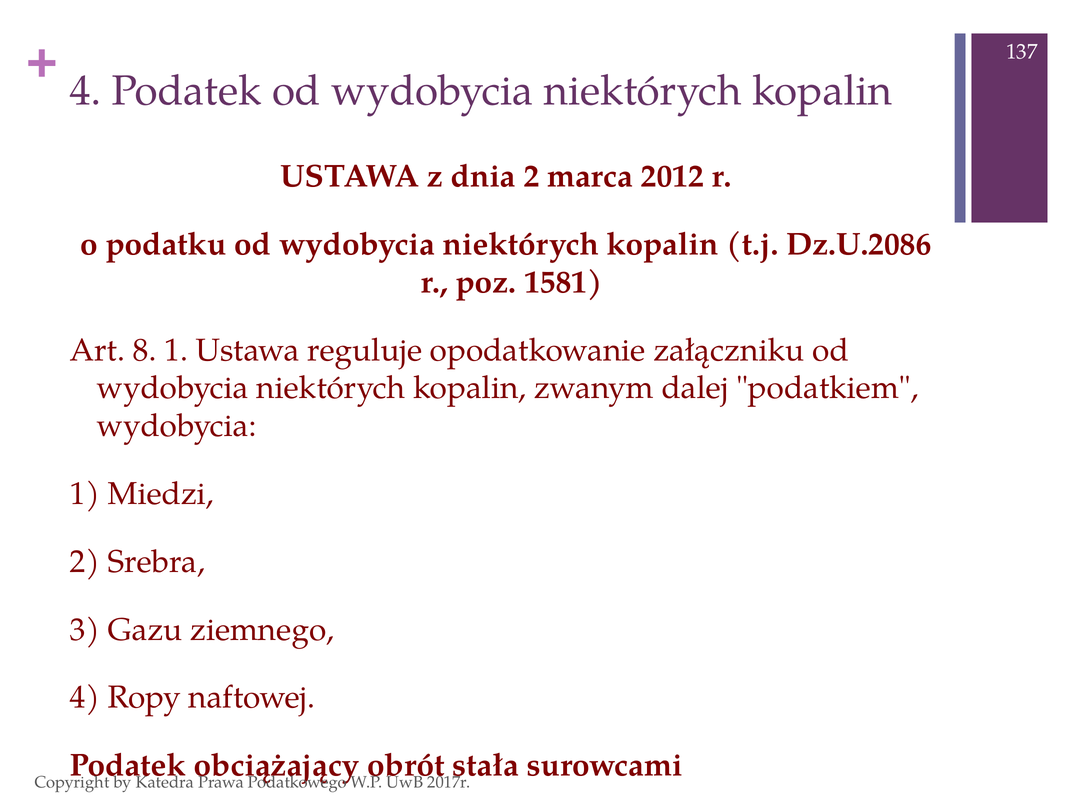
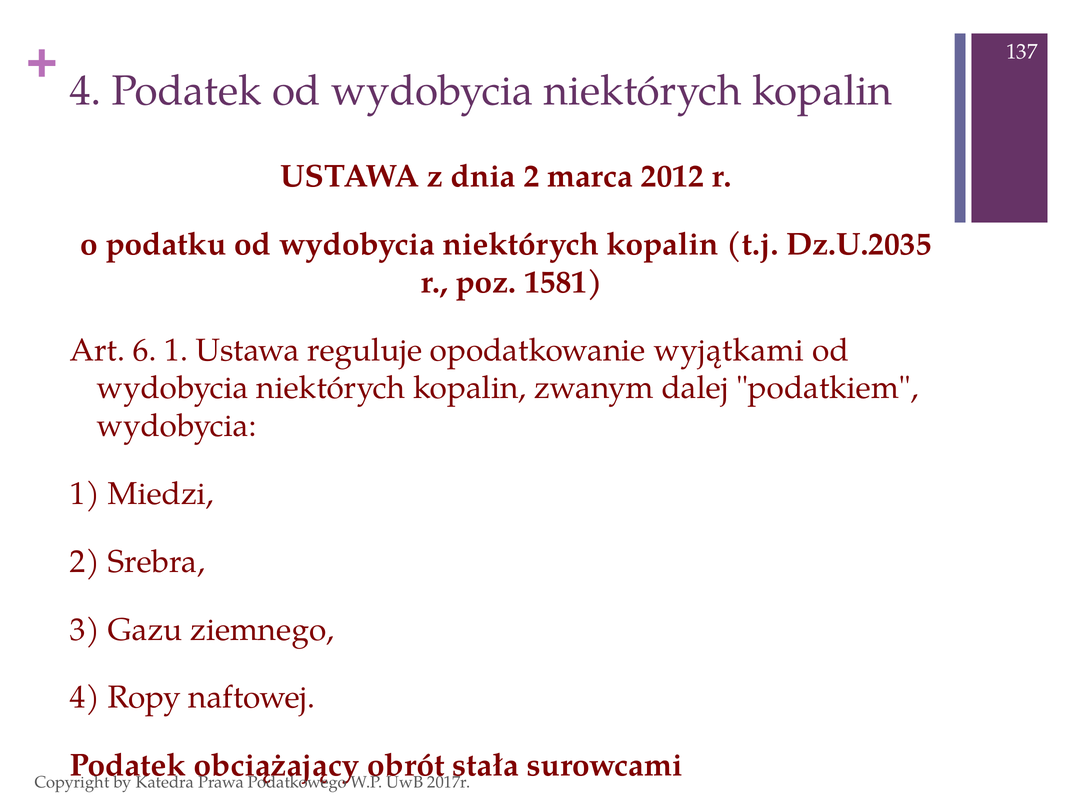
Dz.U.2086: Dz.U.2086 -> Dz.U.2035 (859, 245)
8: 8 -> 6 (145, 350)
załączniku: załączniku -> wyjątkami (729, 350)
